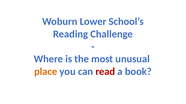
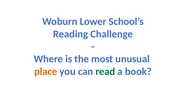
read colour: red -> green (105, 72)
